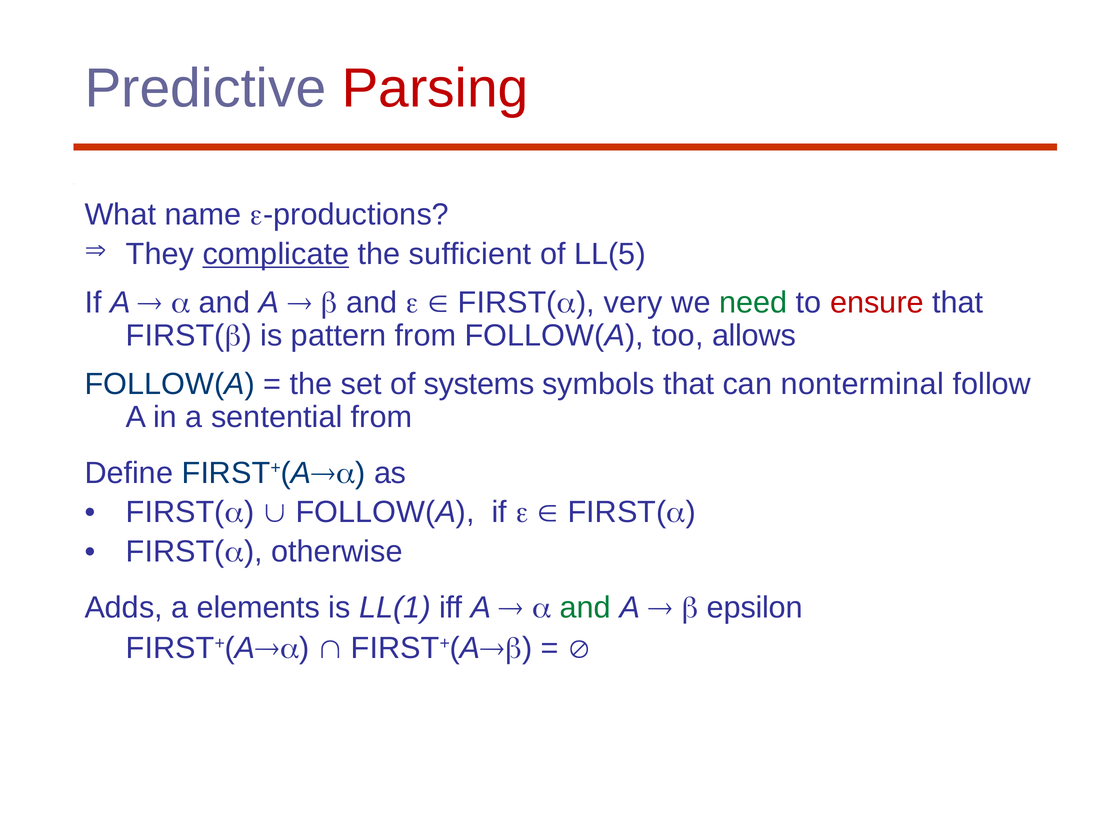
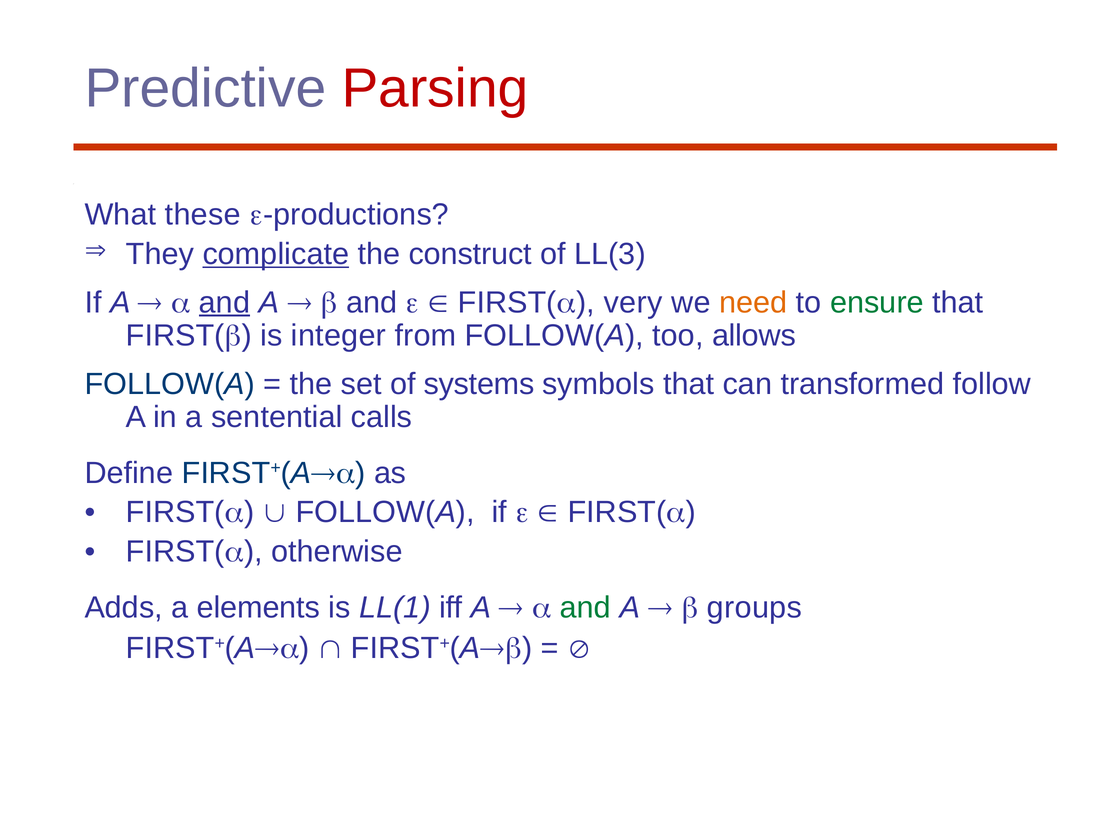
name: name -> these (203, 215)
sufficient: sufficient -> construct (470, 254)
LL(5: LL(5 -> LL(3 (610, 254)
and underline: none -> present (225, 303)
need colour: green -> orange (753, 303)
ensure colour: red -> green (877, 303)
pattern: pattern -> integer (339, 336)
nonterminal: nonterminal -> transformed (863, 384)
sentential from: from -> calls (382, 417)
epsilon: epsilon -> groups (755, 608)
